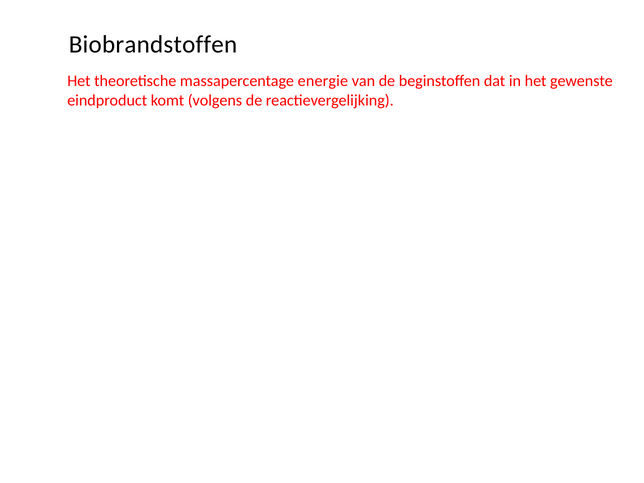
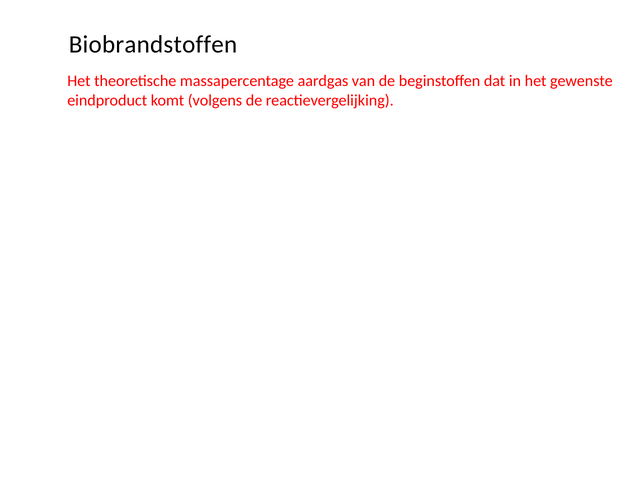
energie: energie -> aardgas (323, 81)
